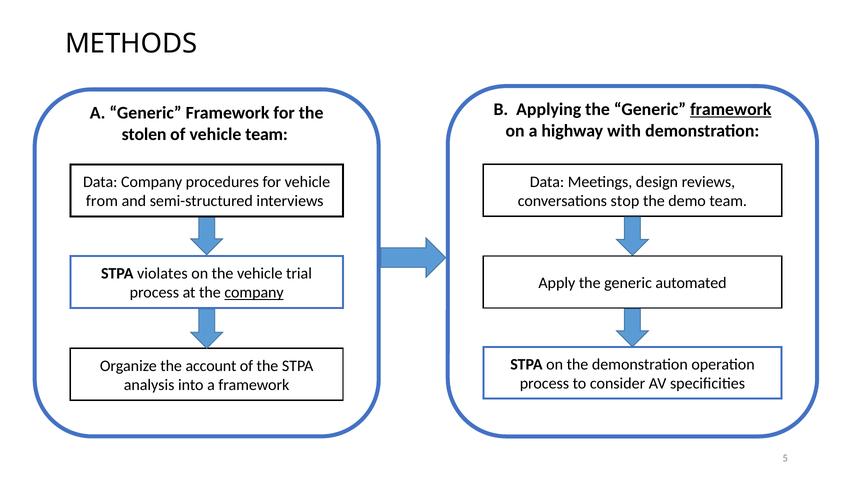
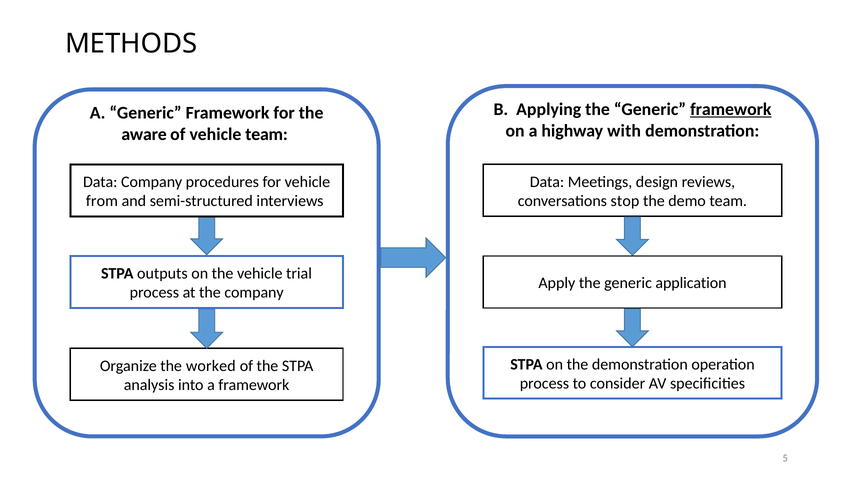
stolen: stolen -> aware (144, 134)
violates: violates -> outputs (162, 273)
automated: automated -> application (691, 283)
company underline: present -> none (254, 292)
account: account -> worked (211, 366)
